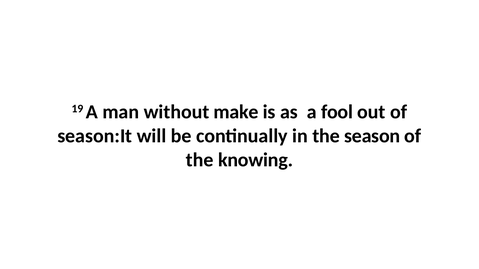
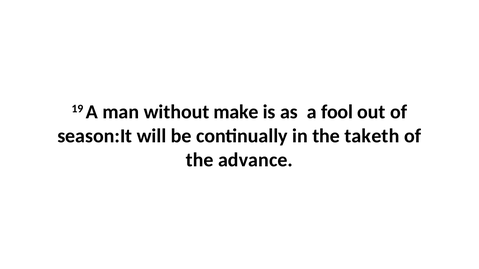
season: season -> taketh (372, 136)
knowing: knowing -> advance (255, 160)
